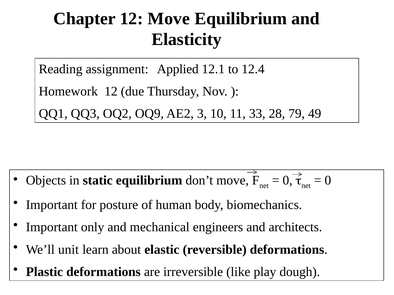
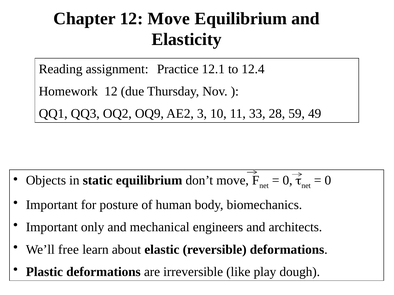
Applied: Applied -> Practice (178, 69)
79: 79 -> 59 (297, 114)
unit: unit -> free (68, 250)
